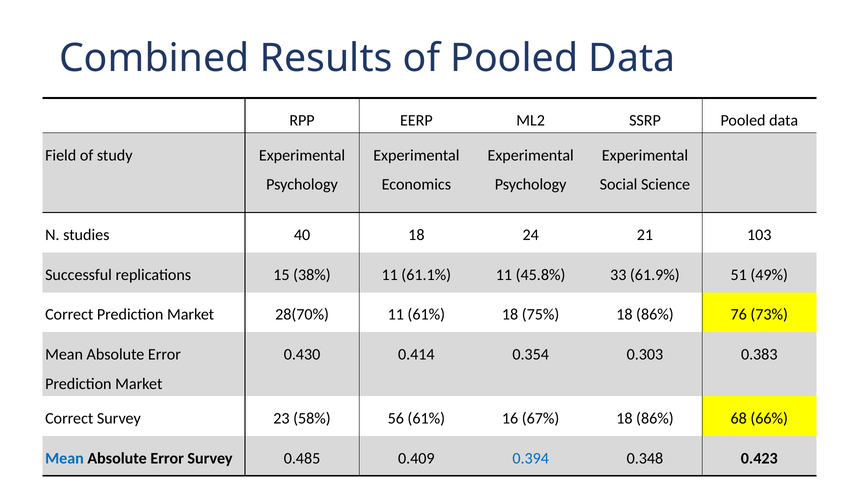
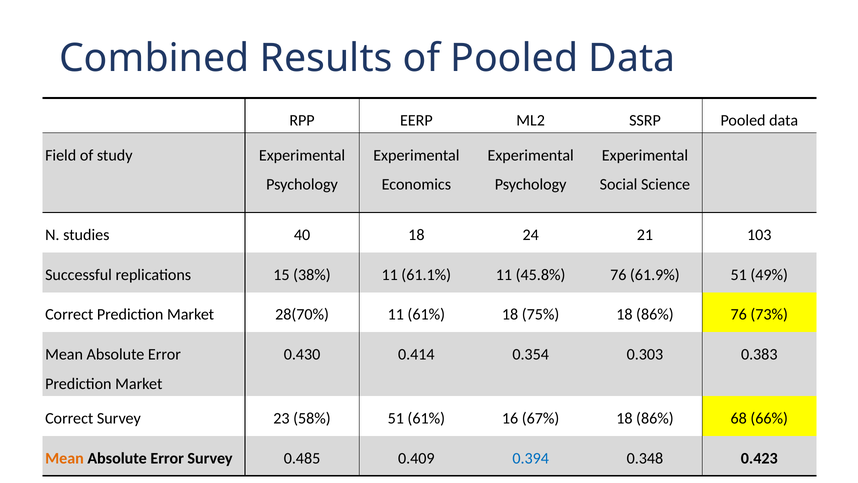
45.8% 33: 33 -> 76 (618, 275)
58% 56: 56 -> 51 (396, 418)
Mean colour: blue -> orange (64, 458)
